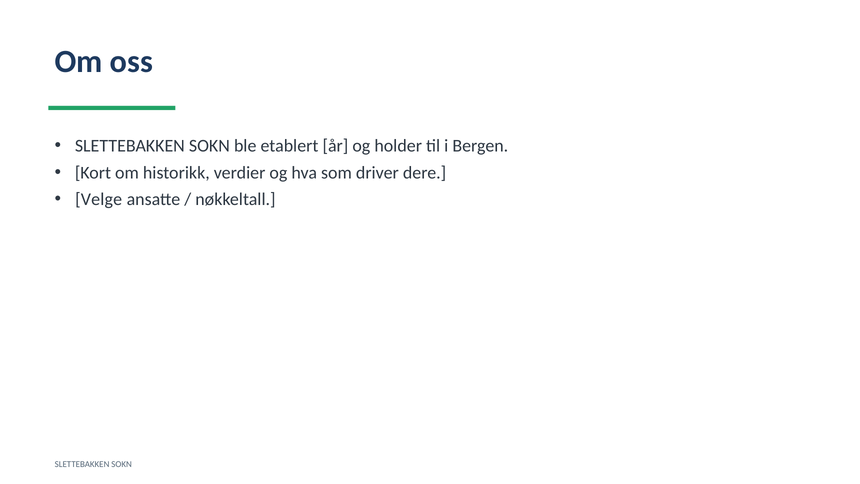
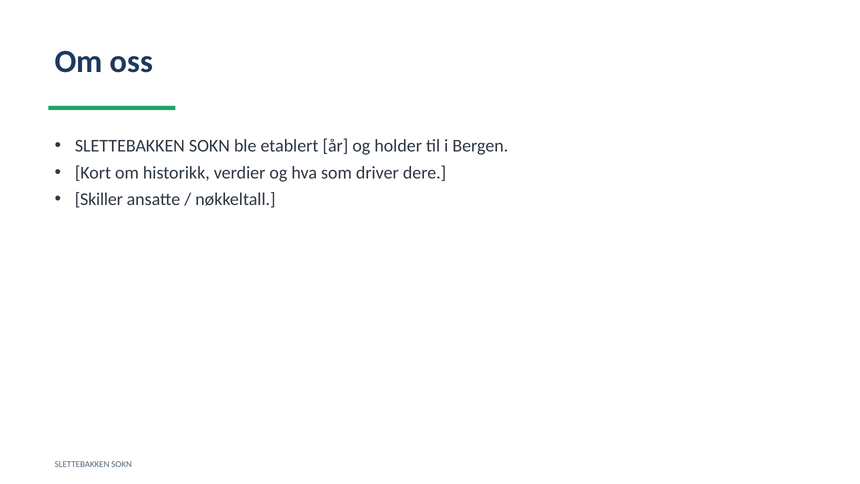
Velge: Velge -> Skiller (99, 199)
